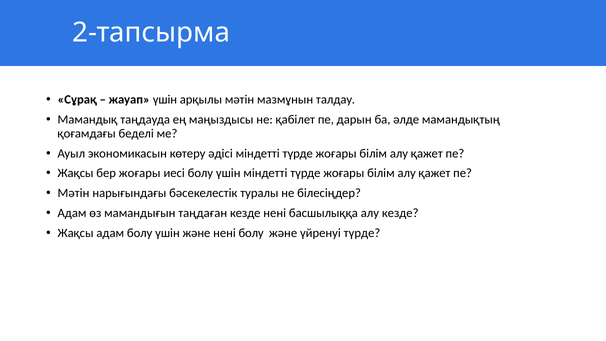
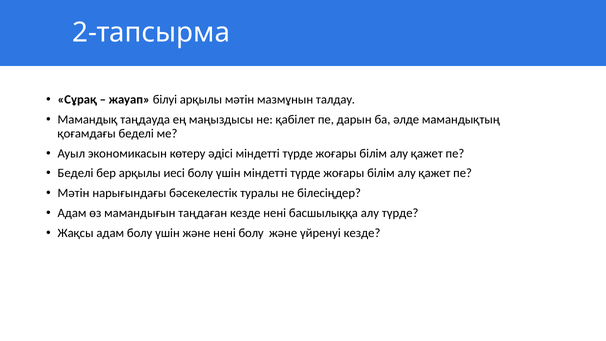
жауап үшін: үшін -> білуі (165, 100)
Жақсы: Жақсы -> Беделі (76, 173)
бер жоғары: жоғары -> арқылы (140, 173)
алу кезде: кезде -> түрде (400, 213)
үйренуі түрде: түрде -> кезде (362, 233)
